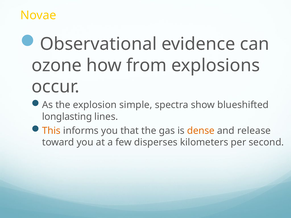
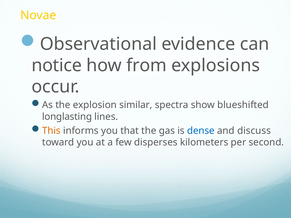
ozone: ozone -> notice (57, 65)
simple: simple -> similar (136, 105)
dense colour: orange -> blue (201, 131)
release: release -> discuss (254, 131)
